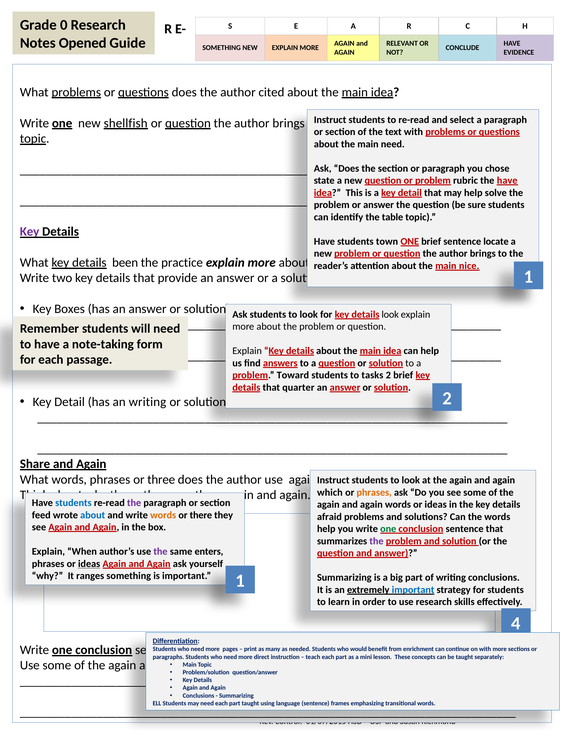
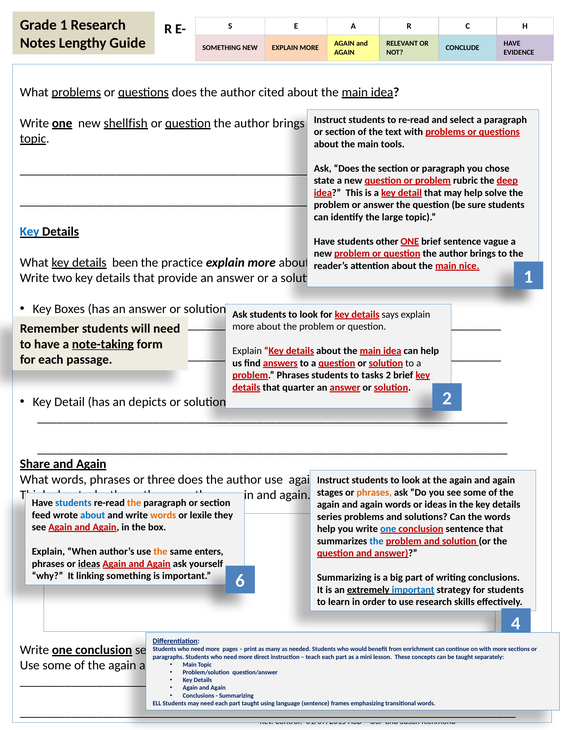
Grade 0: 0 -> 1 (64, 25)
Opened: Opened -> Lengthy (83, 43)
main need: need -> tools (393, 144)
the have: have -> deep (507, 181)
table: table -> large (392, 217)
Key colour: purple -> blue (30, 232)
town: town -> other (387, 241)
locate: locate -> vague (496, 241)
details look: look -> says (390, 314)
note-taking underline: none -> present (103, 344)
problem Toward: Toward -> Phrases (293, 375)
an writing: writing -> depicts (148, 402)
which: which -> stages (330, 492)
the colour: purple -> orange (134, 503)
there: there -> lexile (201, 515)
afraid: afraid -> series (329, 517)
one colour: green -> blue (388, 529)
the colour: purple -> blue (376, 541)
the colour: purple -> orange (160, 552)
ranges: ranges -> linking (90, 576)
1: 1 -> 6 (240, 581)
